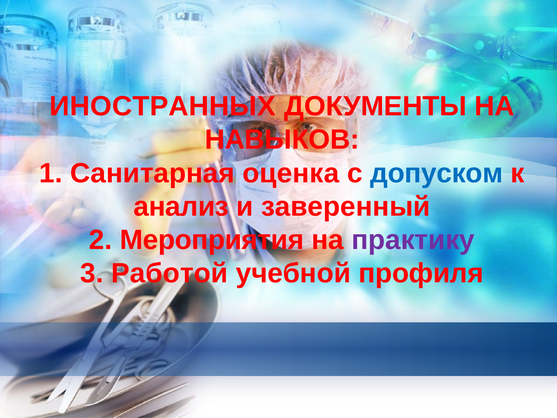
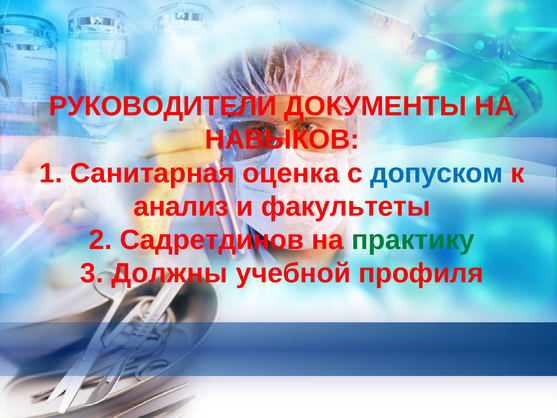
ИНОСТРАННЫХ: ИНОСТРАННЫХ -> РУКОВОДИТЕЛИ (163, 106)
заверенный: заверенный -> факультеты (346, 206)
Мероприятия: Мероприятия -> Садретдинов (212, 240)
практику colour: purple -> green (413, 240)
Работой: Работой -> Должны (170, 273)
